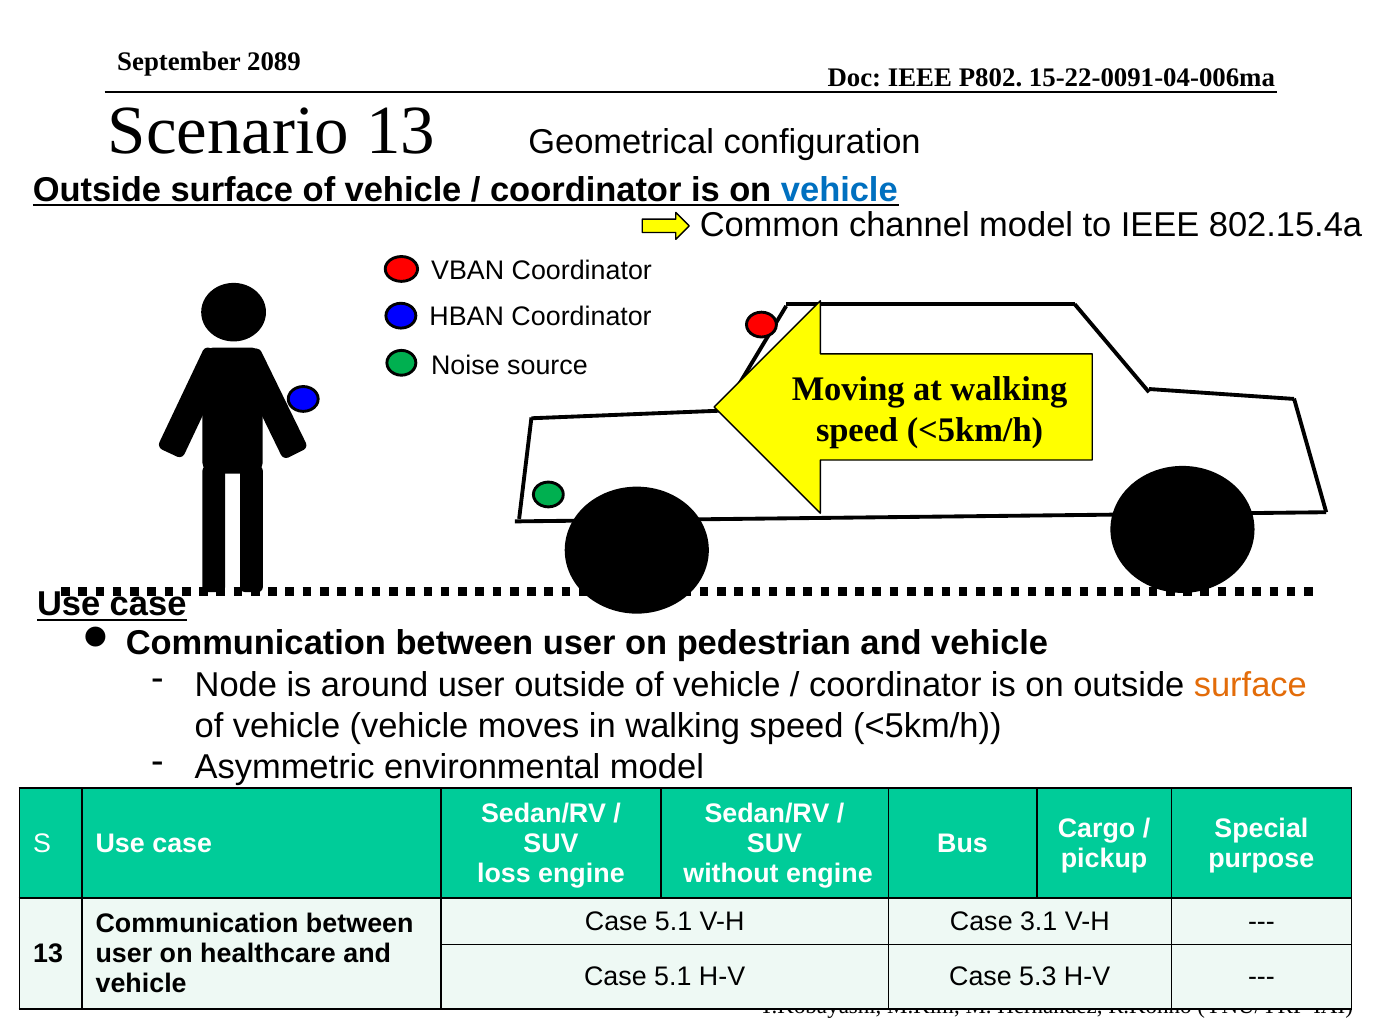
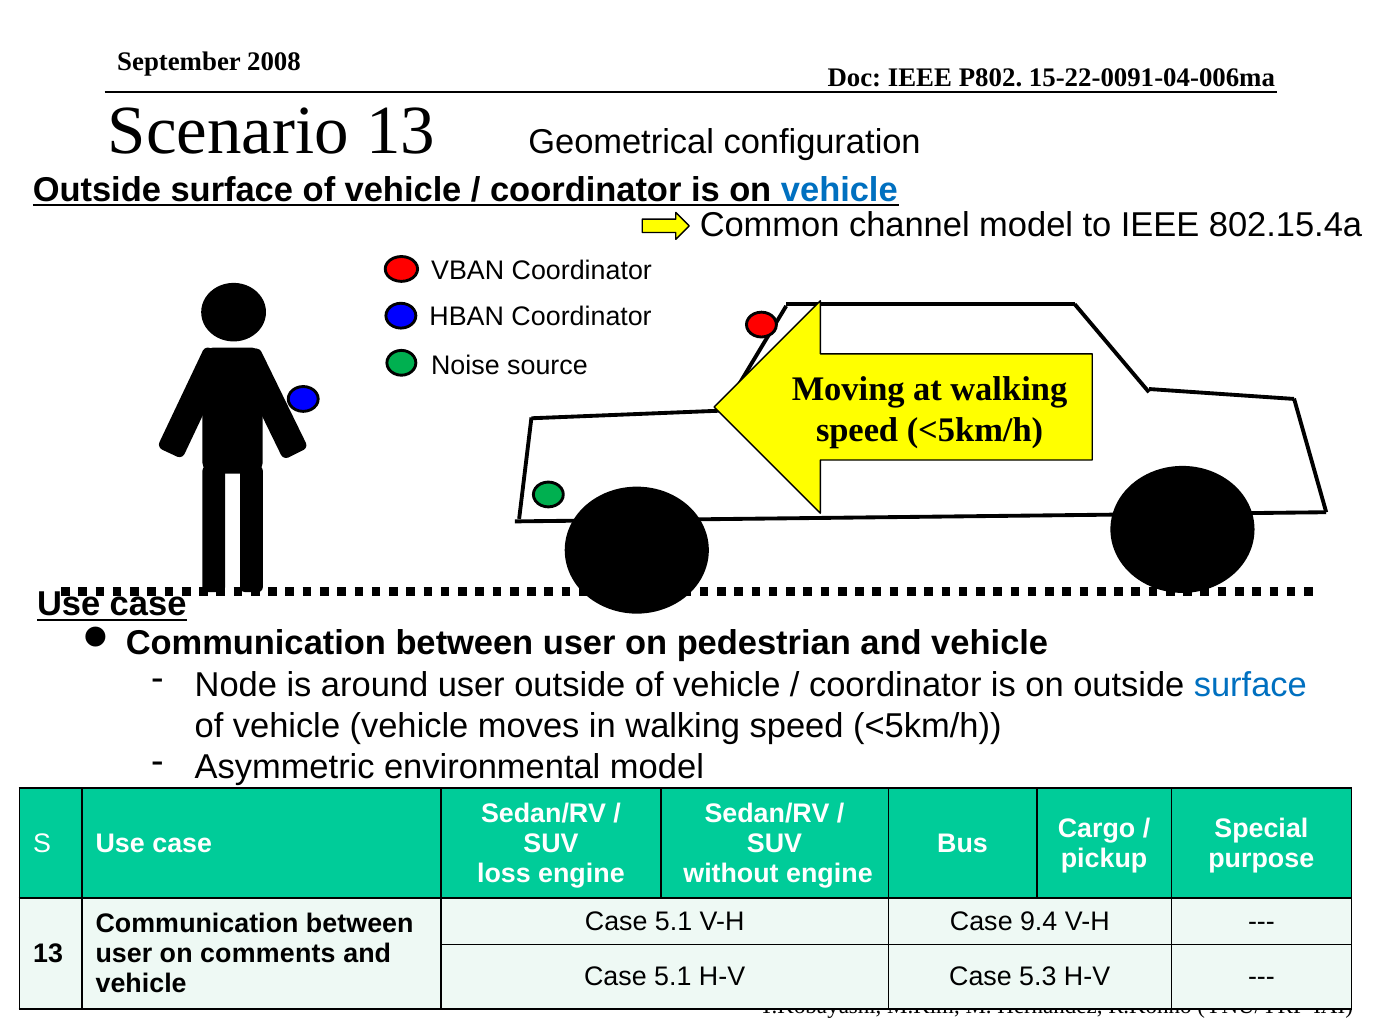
2089: 2089 -> 2008 (274, 62)
surface colour: orange -> blue (1250, 685)
3.1: 3.1 -> 9.4 (1039, 922)
healthcare: healthcare -> comments (268, 954)
